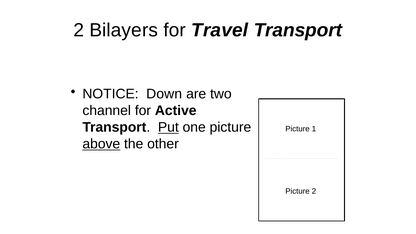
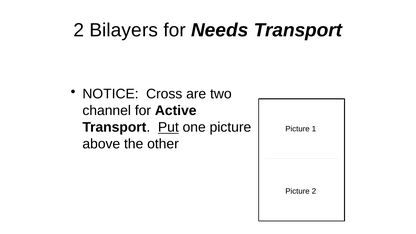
Travel: Travel -> Needs (220, 30)
Down: Down -> Cross (164, 94)
above underline: present -> none (101, 144)
